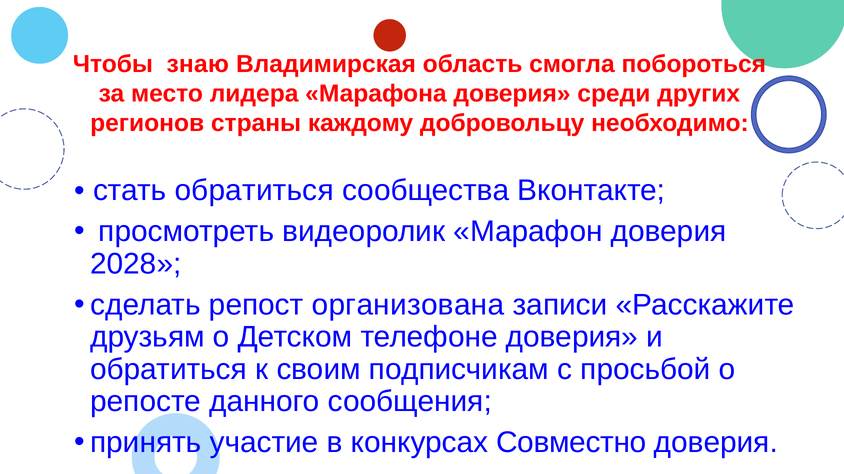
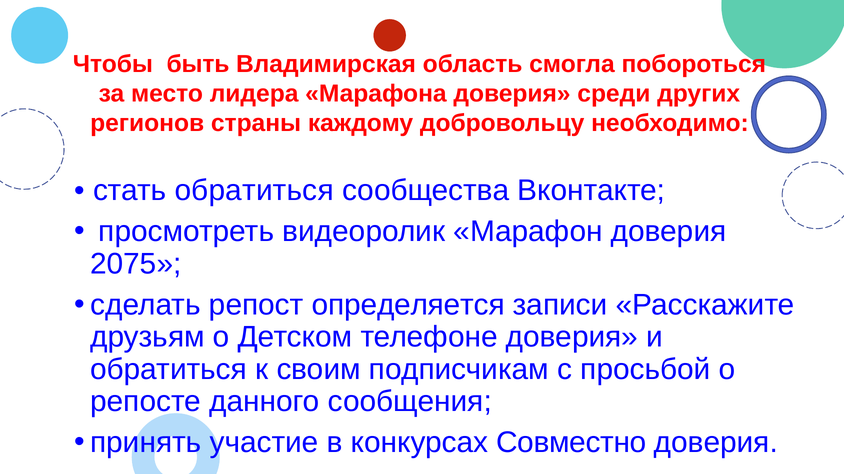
знаю: знаю -> быть (198, 64)
2028: 2028 -> 2075 (136, 264)
организована: организована -> определяется (408, 305)
